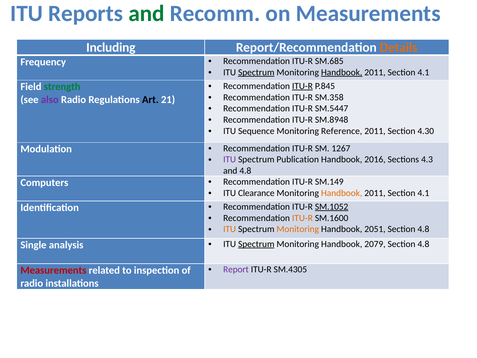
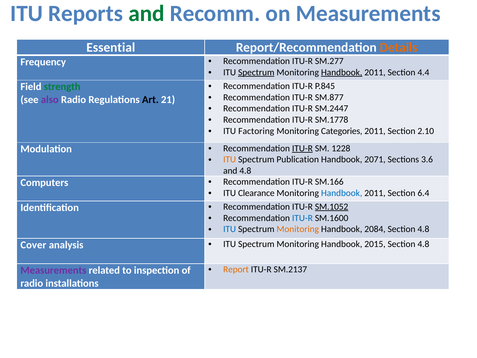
Including: Including -> Essential (111, 48)
SM.685: SM.685 -> SM.277 (329, 61)
4.1: 4.1 -> 4.4 (423, 72)
ITU-R underline: present -> none (302, 86)
SM.358: SM.358 -> SM.877 (329, 97)
SM.5447: SM.5447 -> SM.2447 (332, 108)
SM.8948: SM.8948 -> SM.1778 (332, 120)
Sequence: Sequence -> Factoring (256, 131)
Reference: Reference -> Categories (342, 131)
4.30: 4.30 -> 2.10 (426, 131)
ITU-R underline: none -> present (302, 148)
1267: 1267 -> 1228 (341, 148)
ITU colour: purple -> orange (230, 159)
2016: 2016 -> 2071 (375, 159)
4.3: 4.3 -> 3.6 (427, 159)
SM.149: SM.149 -> SM.166 (329, 182)
Handbook colour: orange -> blue (342, 193)
4.1: 4.1 -> 6.4 (423, 193)
ITU-R colour: orange -> blue (302, 218)
ITU colour: orange -> blue (230, 229)
2051: 2051 -> 2084 (375, 229)
Single: Single -> Cover (33, 245)
Spectrum underline: present -> none (256, 244)
2079: 2079 -> 2015 (375, 244)
Report colour: purple -> orange (236, 269)
SM.4305: SM.4305 -> SM.2137 (290, 269)
Measurements colour: red -> purple (53, 270)
